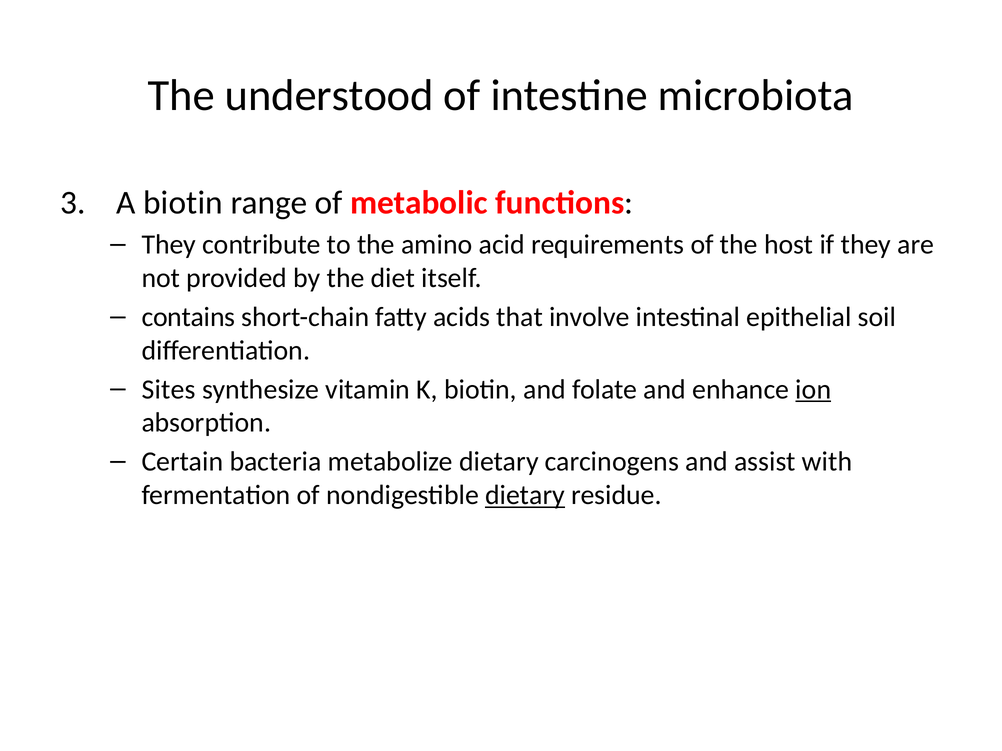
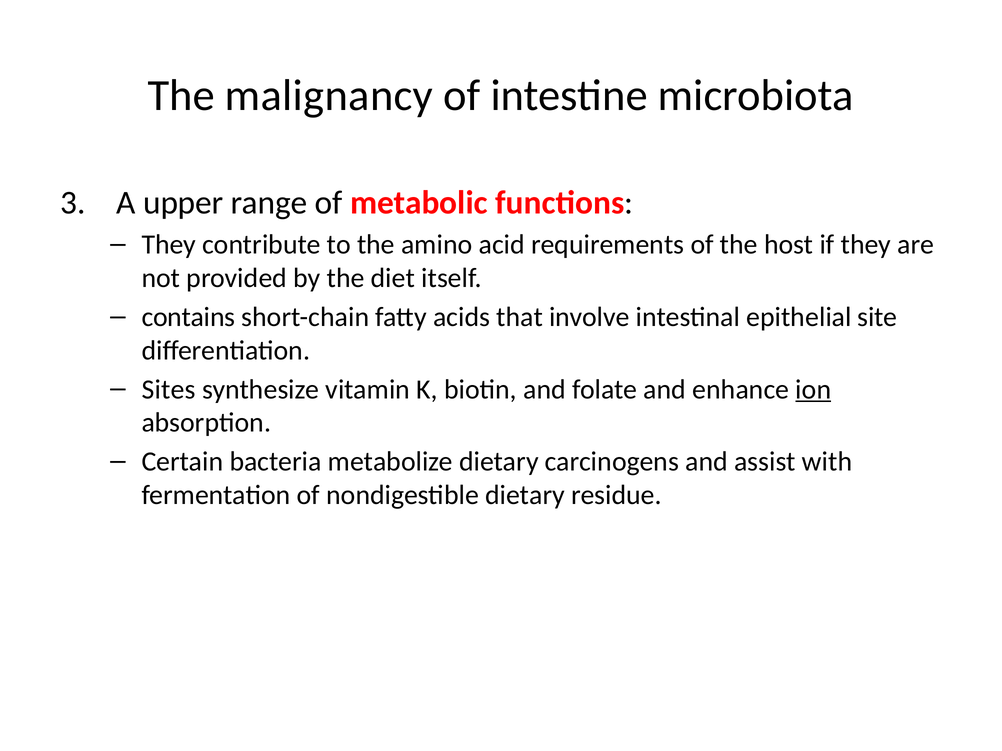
understood: understood -> malignancy (329, 96)
A biotin: biotin -> upper (183, 203)
soil: soil -> site (877, 317)
dietary underline: present -> none (525, 496)
